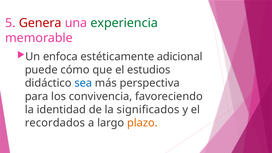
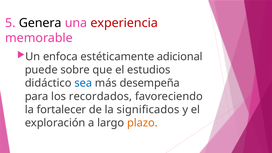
Genera colour: red -> black (40, 23)
experiencia colour: green -> red (124, 23)
cómo: cómo -> sobre (75, 70)
perspectiva: perspectiva -> desempeña (150, 83)
convivencia: convivencia -> recordados (101, 96)
identidad: identidad -> fortalecer (61, 110)
recordados: recordados -> exploración (55, 123)
